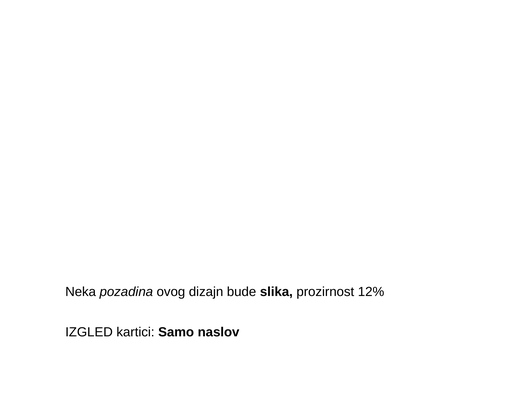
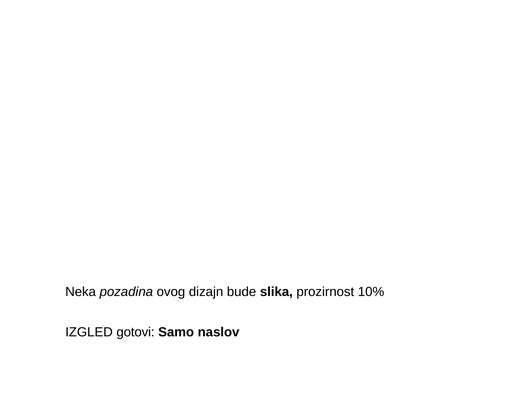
12%: 12% -> 10% (371, 292)
kartici: kartici -> gotovi (136, 332)
